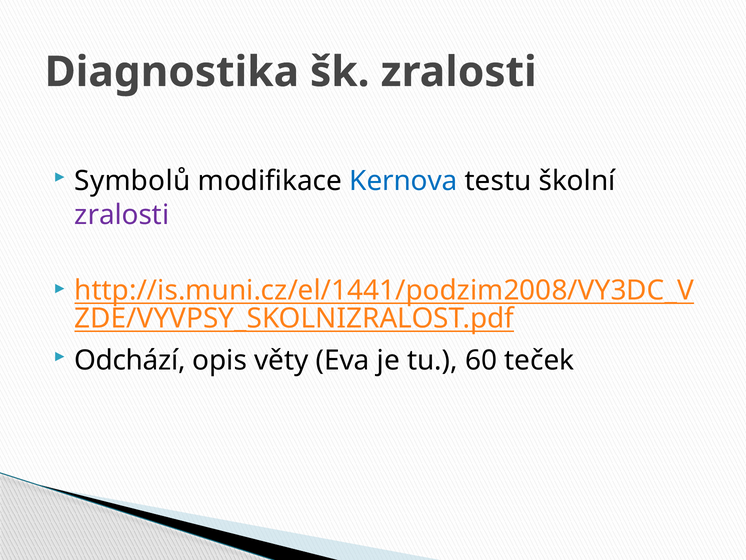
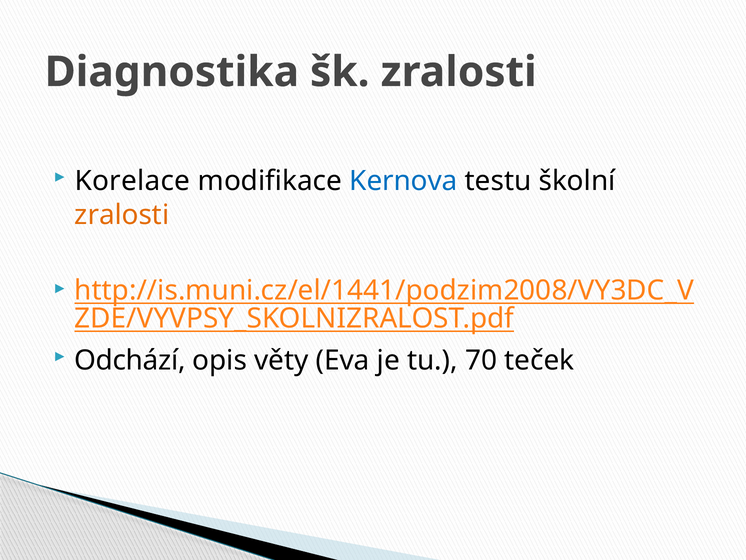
Symbolů: Symbolů -> Korelace (132, 181)
zralosti colour: purple -> orange (122, 215)
60: 60 -> 70 (481, 360)
